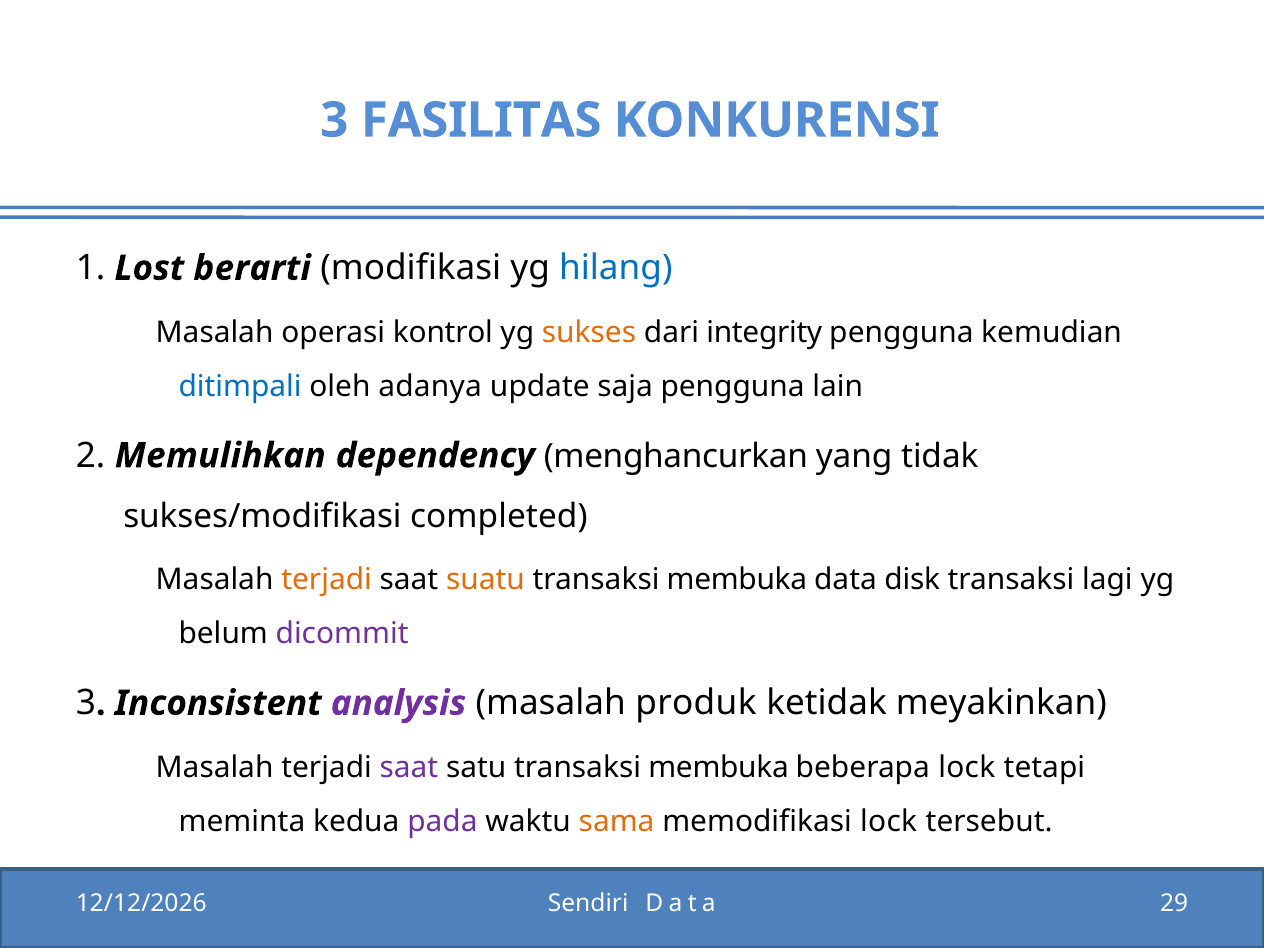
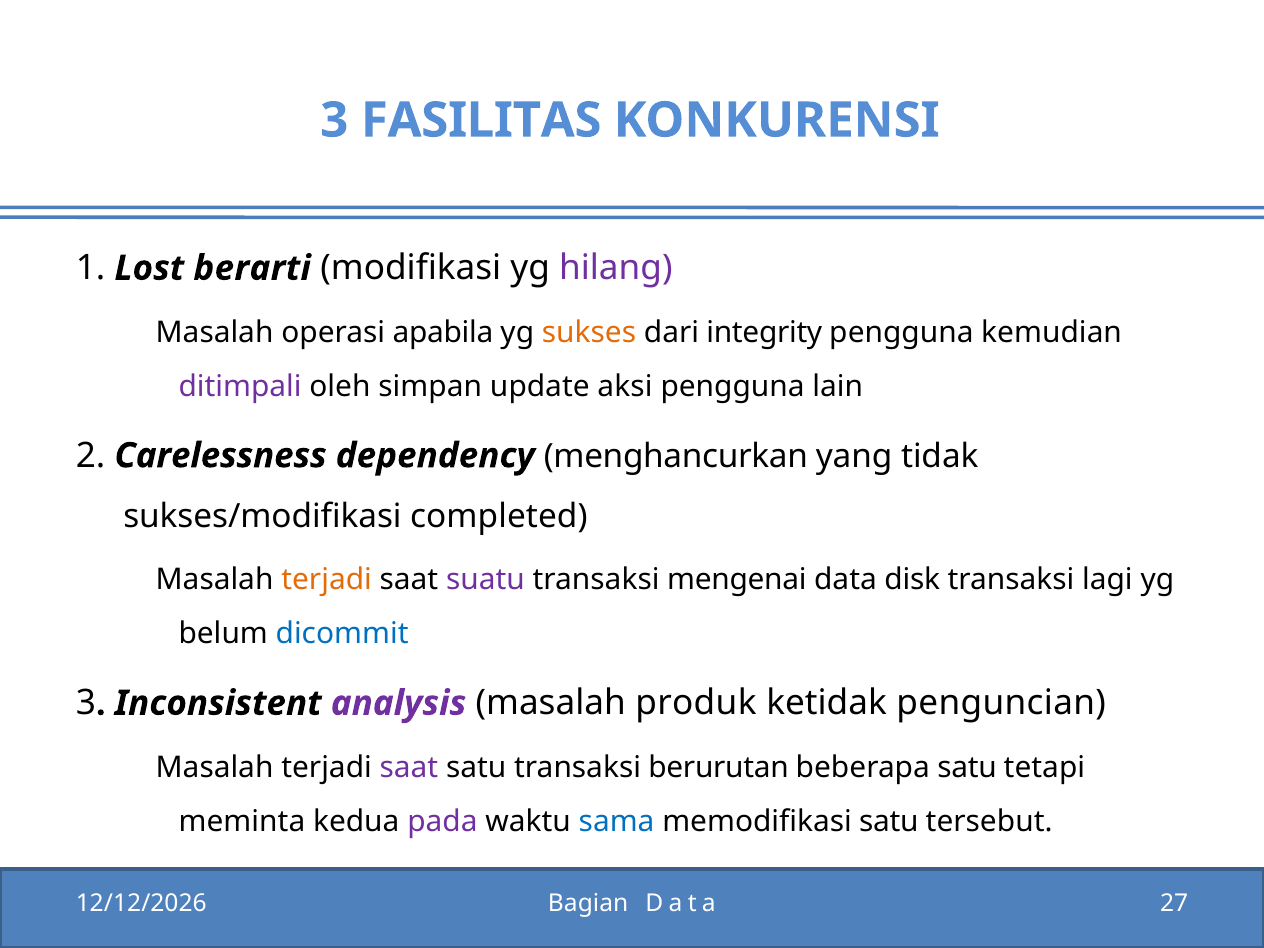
hilang colour: blue -> purple (616, 268)
kontrol: kontrol -> apabila (443, 332)
ditimpali colour: blue -> purple (240, 386)
adanya: adanya -> simpan (430, 386)
saja: saja -> aksi (625, 386)
Memulihkan: Memulihkan -> Carelessness (221, 456)
suatu colour: orange -> purple (485, 580)
membuka: membuka -> mengenai (737, 580)
dicommit colour: purple -> blue (342, 634)
meyakinkan: meyakinkan -> penguncian (1001, 703)
satu transaksi membuka: membuka -> berurutan (719, 767)
beberapa lock: lock -> satu (967, 767)
sama colour: orange -> blue (617, 821)
memodifikasi lock: lock -> satu (889, 821)
Sendiri: Sendiri -> Bagian (588, 904)
29: 29 -> 27 (1174, 904)
